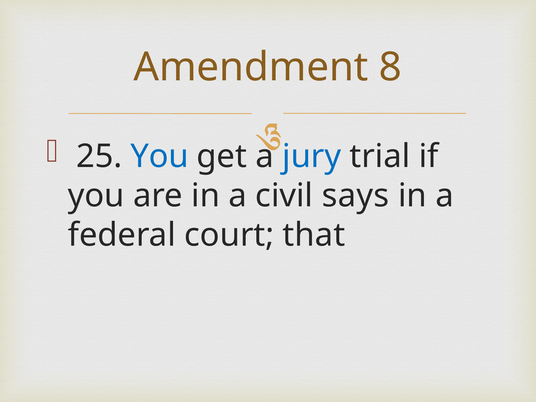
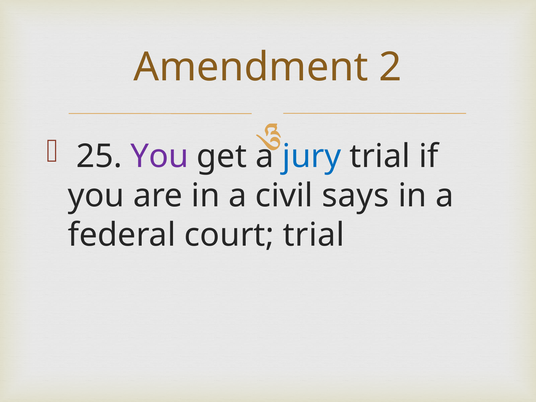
8: 8 -> 2 (390, 67)
You colour: blue -> purple (160, 156)
court that: that -> trial (314, 235)
